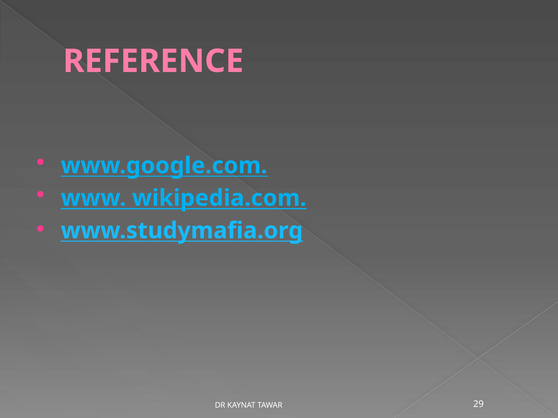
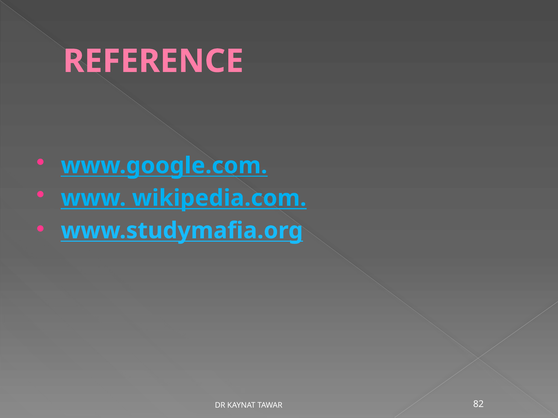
29: 29 -> 82 (478, 405)
